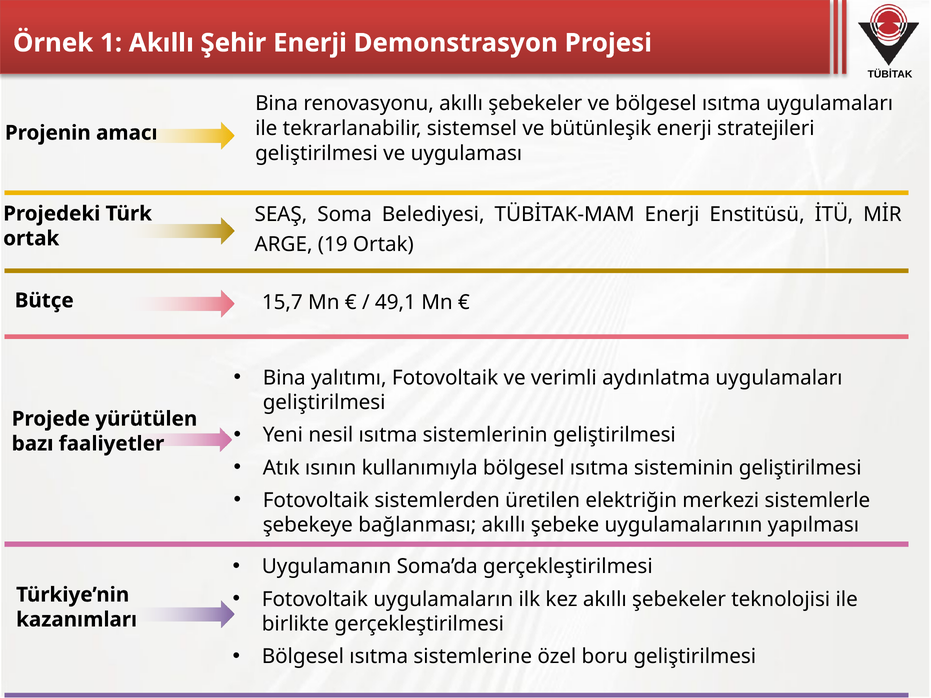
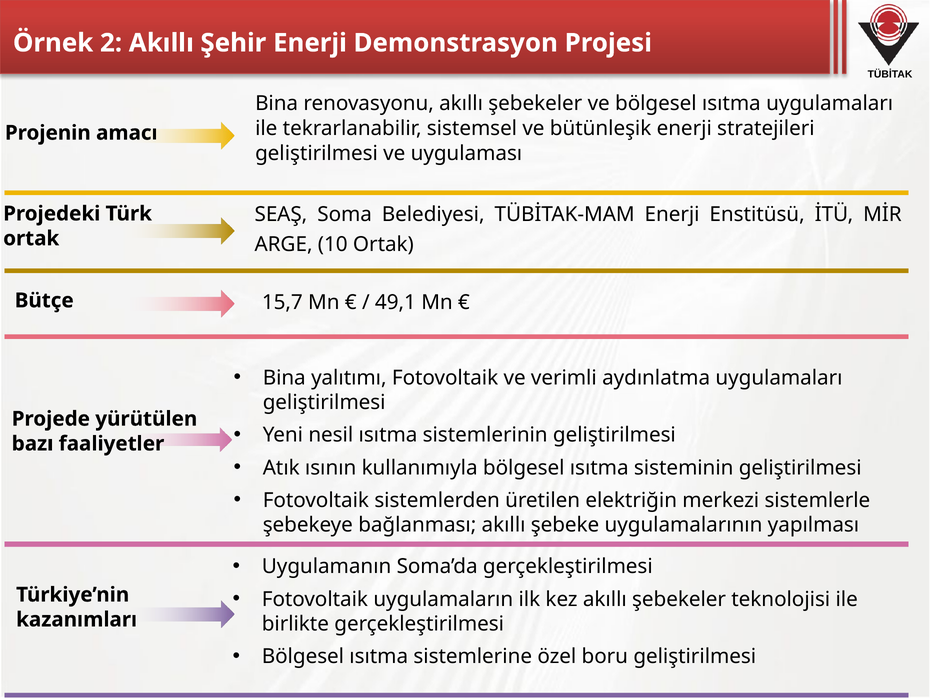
1: 1 -> 2 (111, 43)
19: 19 -> 10 (333, 245)
